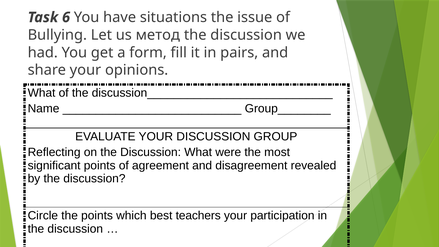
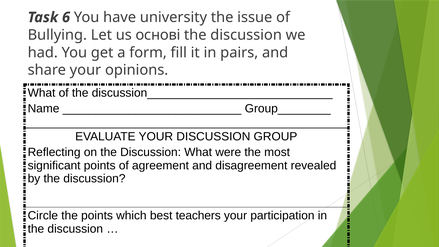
situations: situations -> university (173, 17)
метод: метод -> основі (158, 35)
